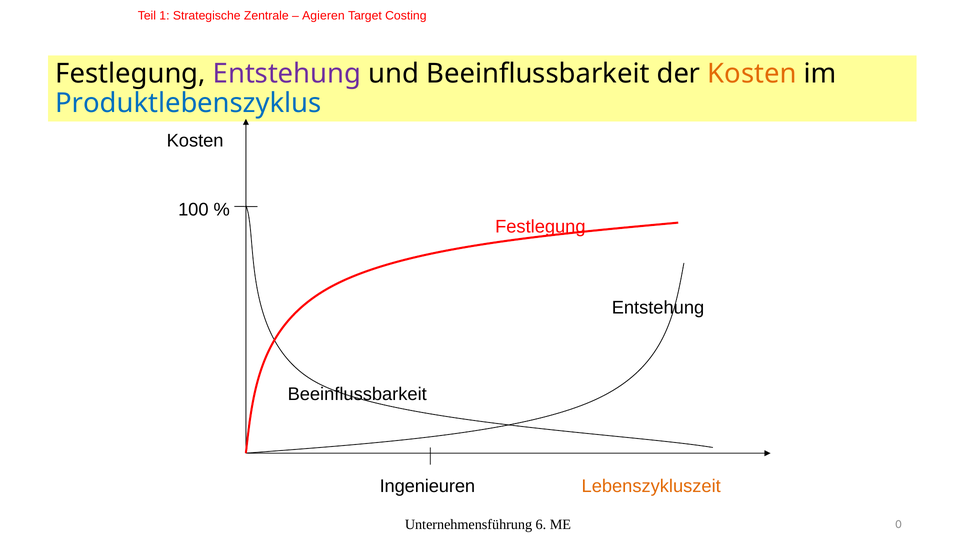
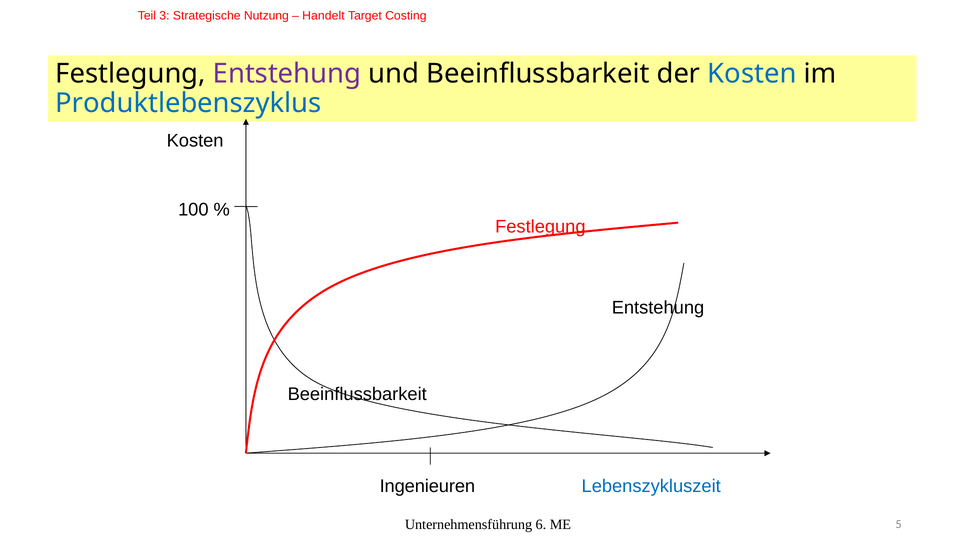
1: 1 -> 3 (164, 16)
Zentrale: Zentrale -> Nutzung (266, 16)
Agieren: Agieren -> Handelt (323, 16)
Kosten colour: orange -> blue (752, 74)
Lebenszykluszeit colour: orange -> blue (651, 486)
0: 0 -> 5 (899, 524)
